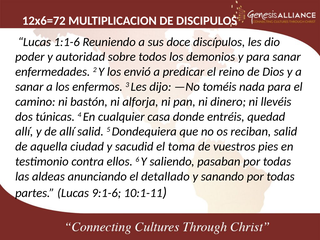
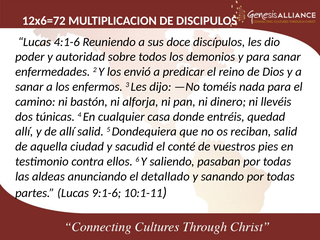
1:1-6: 1:1-6 -> 4:1-6 (67, 42)
toma: toma -> conté (182, 147)
